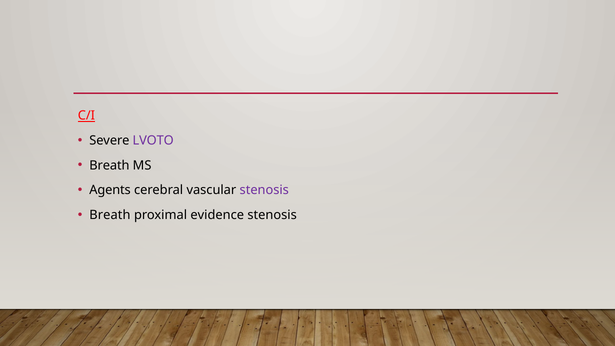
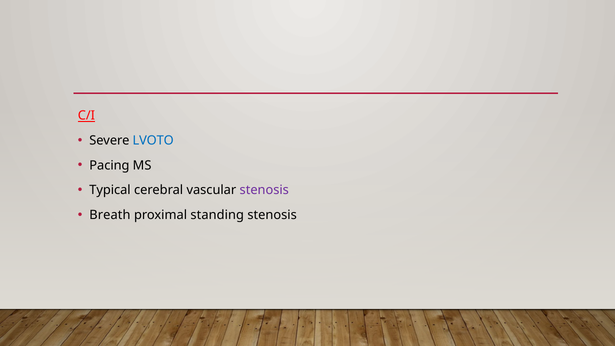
LVOTO colour: purple -> blue (153, 140)
Breath: Breath -> Pacing (109, 165)
Agents: Agents -> Typical (110, 190)
evidence: evidence -> standing (217, 215)
